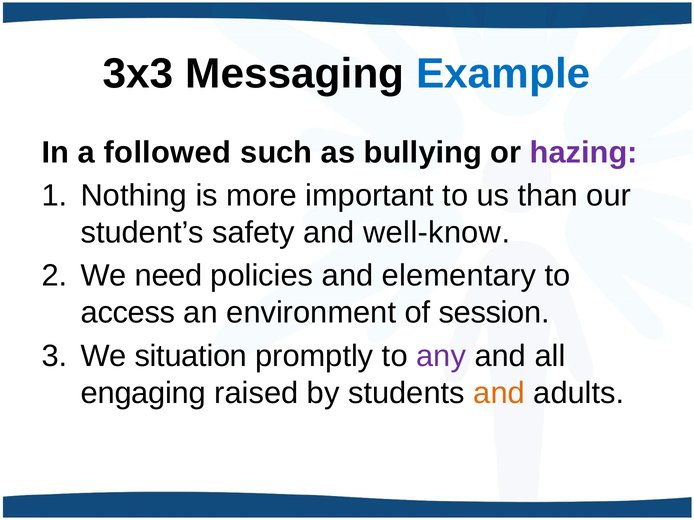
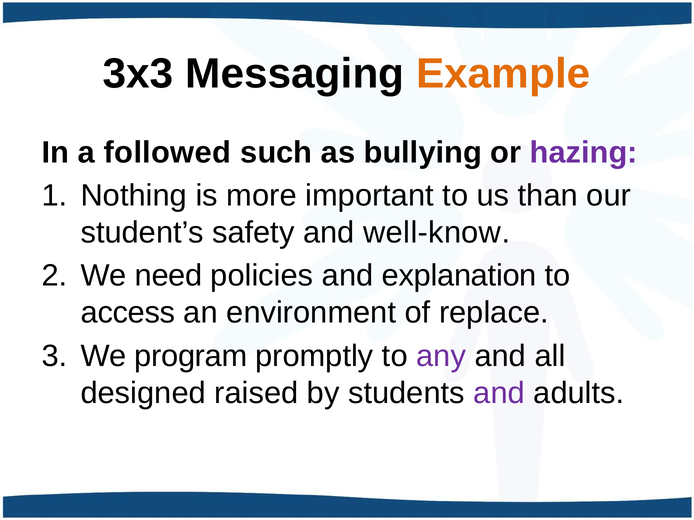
Example colour: blue -> orange (503, 74)
elementary: elementary -> explanation (459, 276)
session: session -> replace (494, 313)
situation: situation -> program (191, 356)
engaging: engaging -> designed (143, 393)
and colour: orange -> purple (499, 393)
